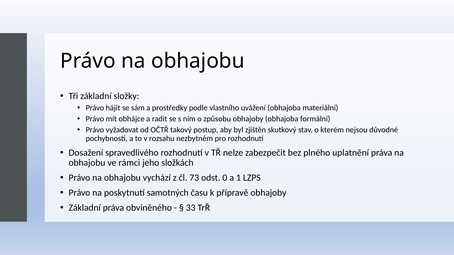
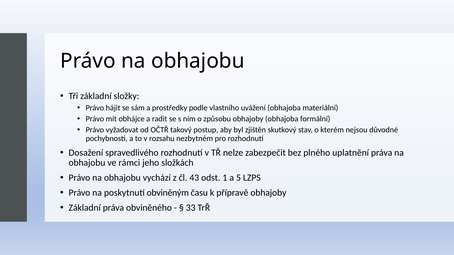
73: 73 -> 43 (194, 178)
0: 0 -> 1 (225, 178)
1: 1 -> 5 (239, 178)
samotných: samotných -> obviněným (168, 193)
